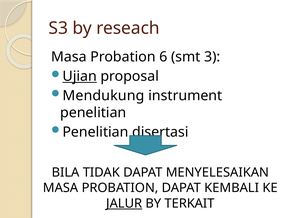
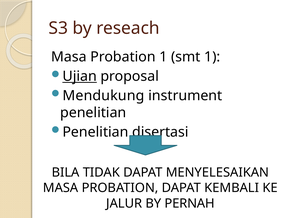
Probation 6: 6 -> 1 (163, 57)
smt 3: 3 -> 1 (212, 57)
JALUR underline: present -> none (124, 204)
TERKAIT: TERKAIT -> PERNAH (190, 204)
